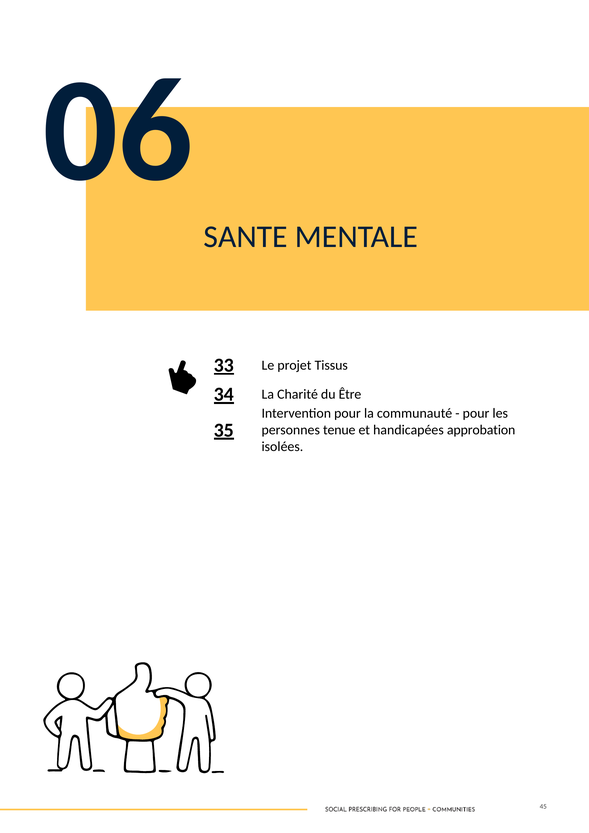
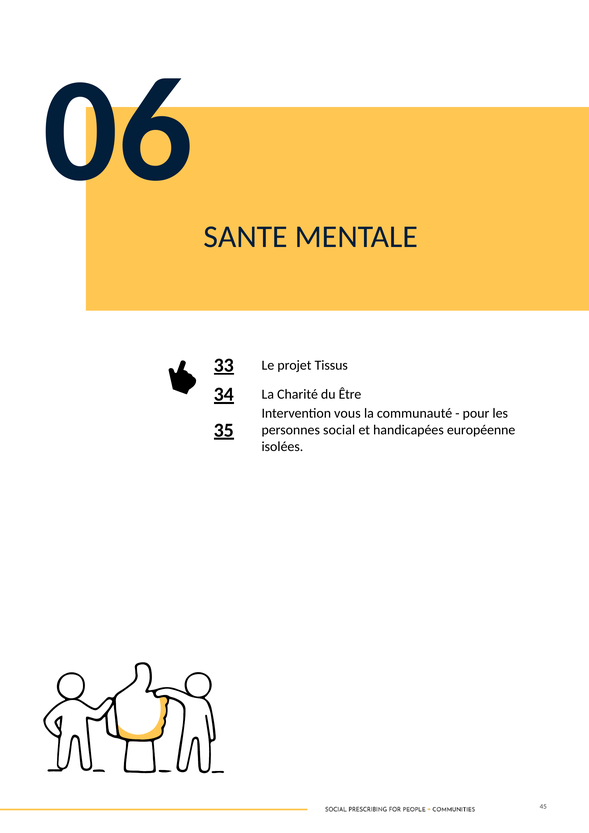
Intervention pour: pour -> vous (347, 413)
tenue: tenue -> social (339, 430)
approbation: approbation -> européenne (481, 430)
